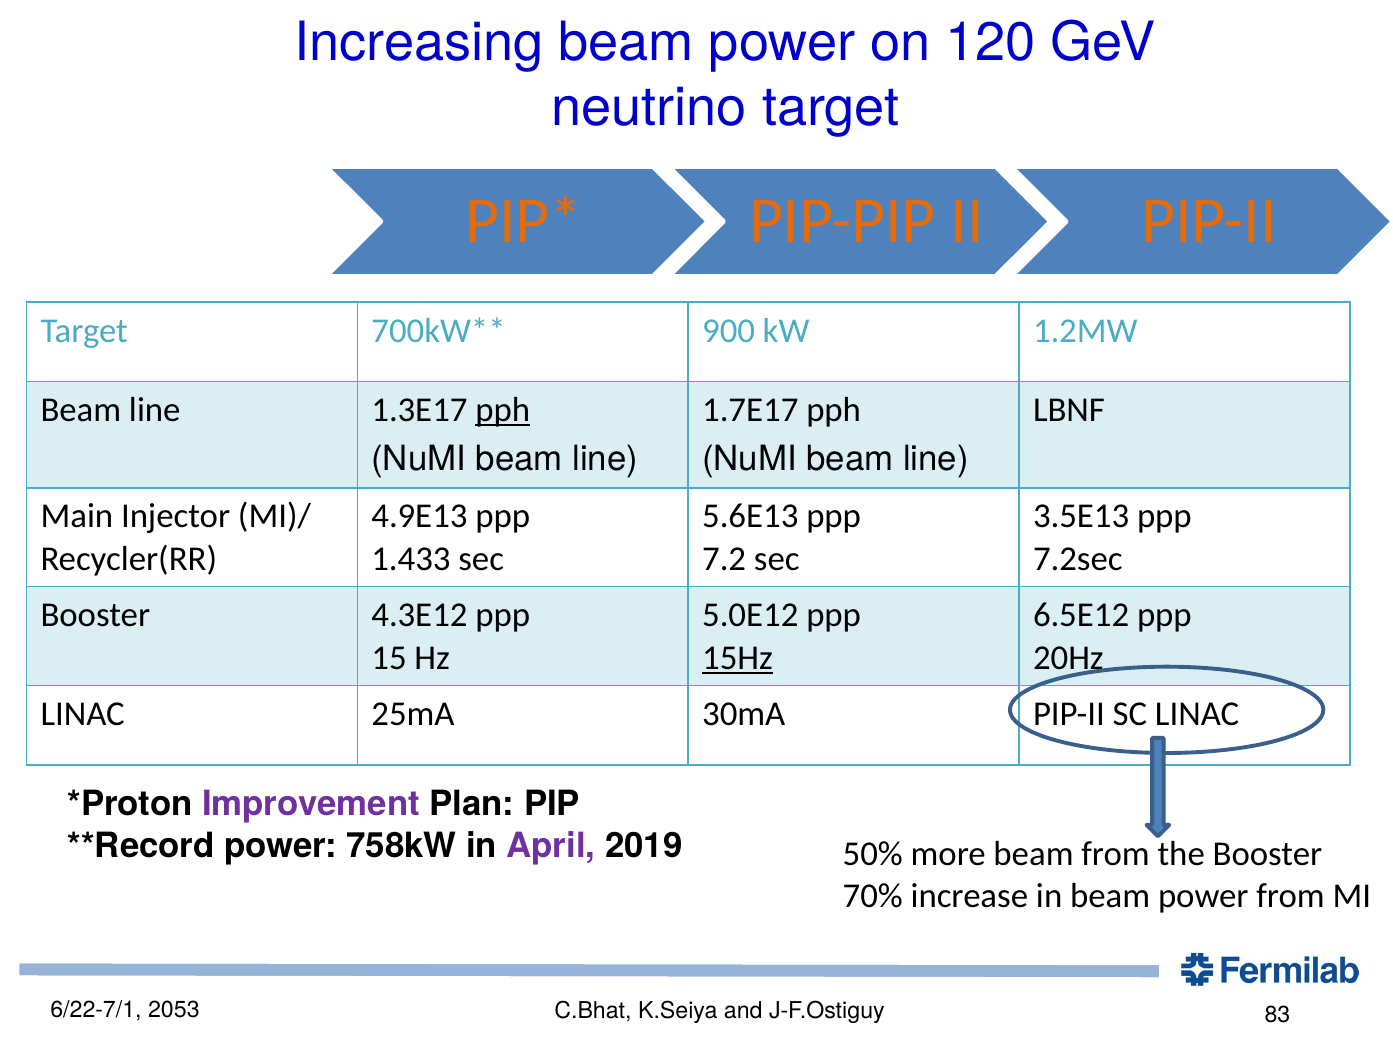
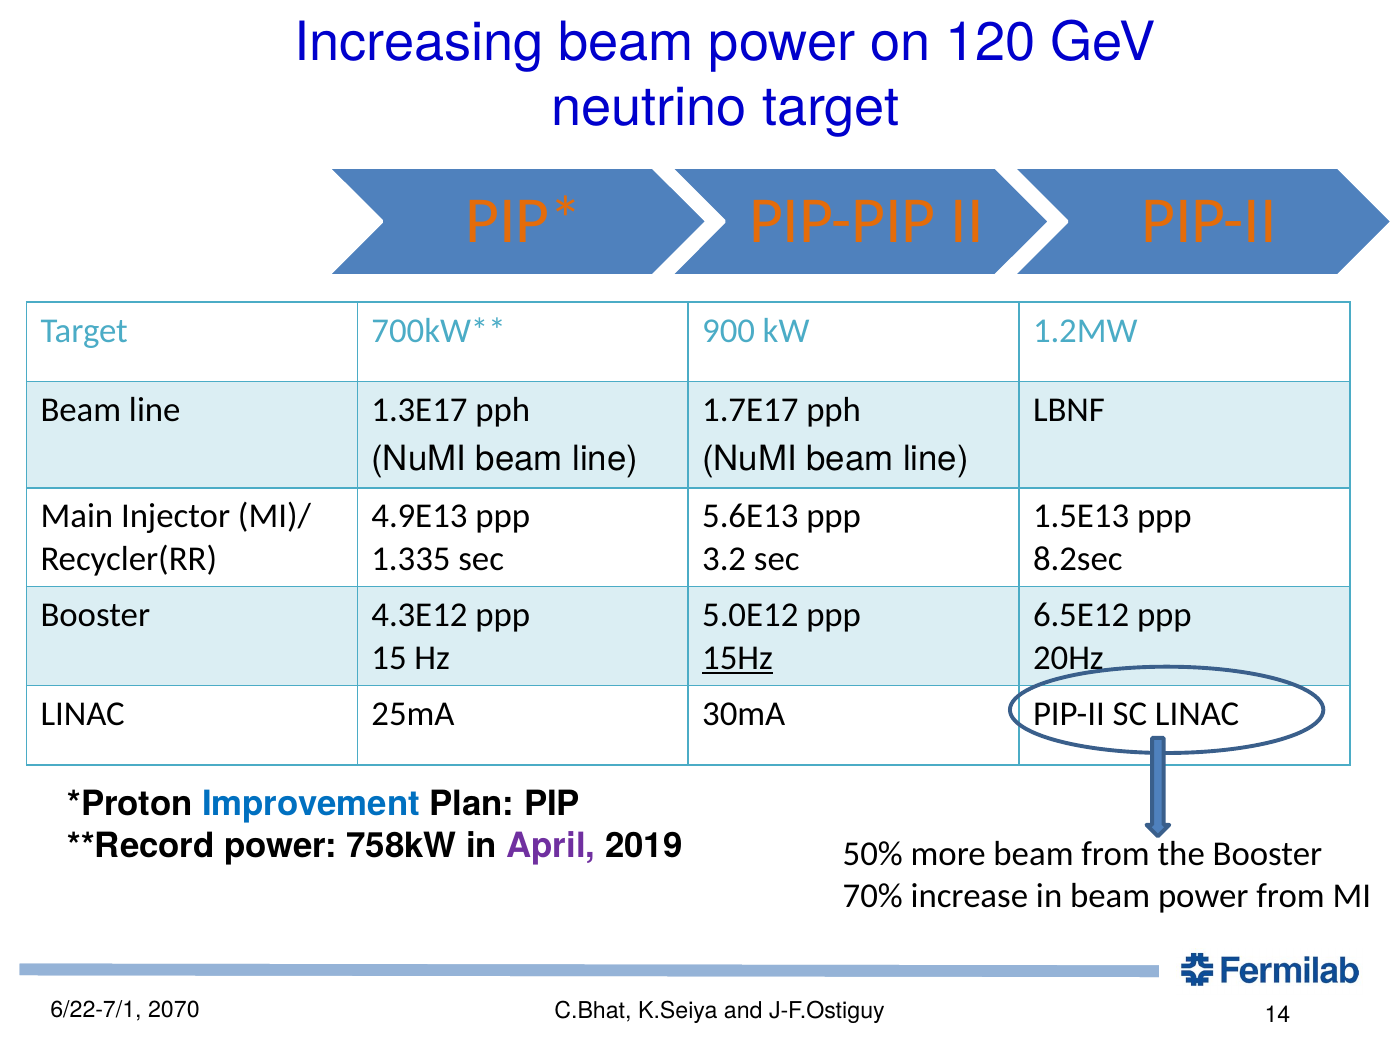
pph underline: present -> none (503, 410)
3.5E13: 3.5E13 -> 1.5E13 (1081, 517)
1.433: 1.433 -> 1.335 (411, 559)
7.2: 7.2 -> 3.2 (724, 559)
7.2sec: 7.2sec -> 8.2sec (1078, 559)
Improvement colour: purple -> blue (311, 805)
2053: 2053 -> 2070 (174, 1011)
83: 83 -> 14 (1277, 1015)
